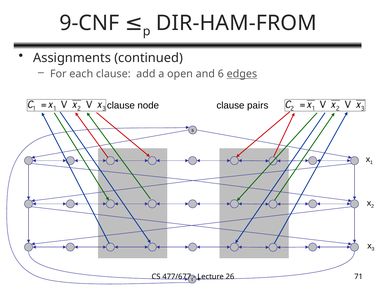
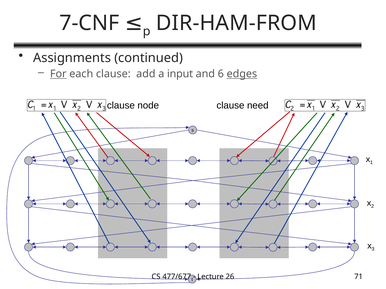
9-CNF: 9-CNF -> 7-CNF (89, 23)
For underline: none -> present (58, 74)
open: open -> input (180, 74)
pairs: pairs -> need (258, 106)
